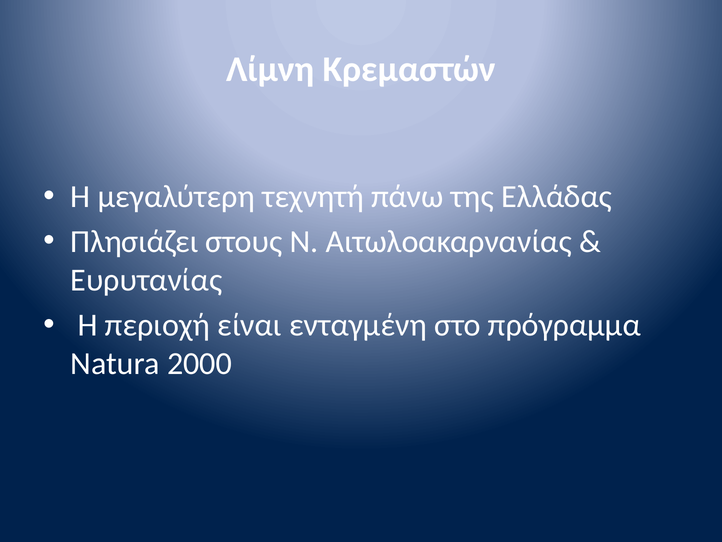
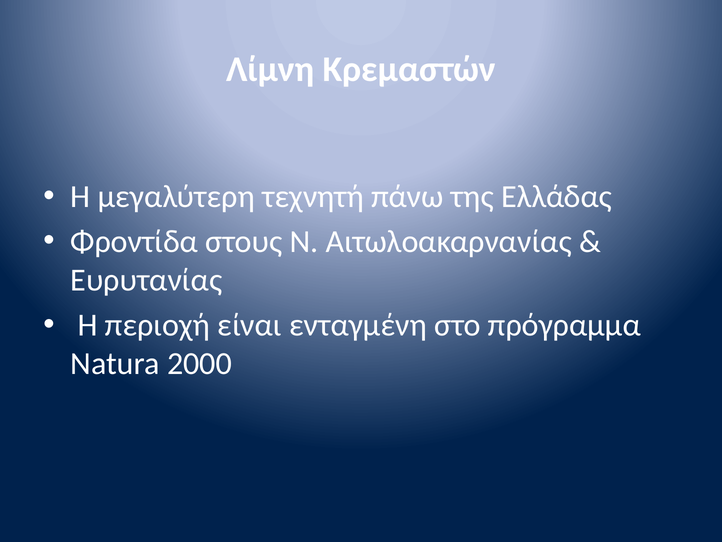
Πλησιάζει: Πλησιάζει -> Φροντίδα (134, 241)
